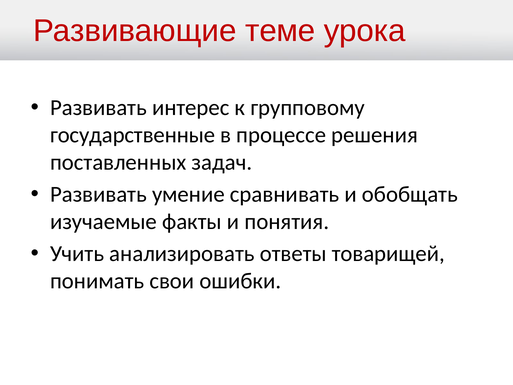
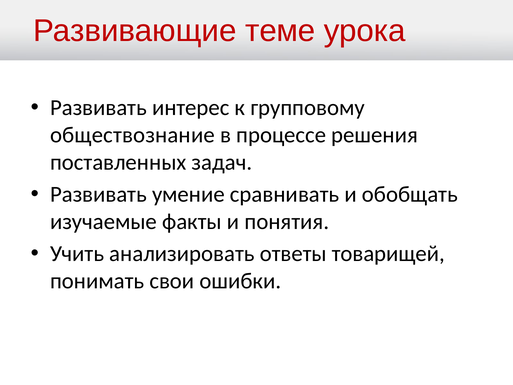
государственные: государственные -> обществознание (132, 135)
